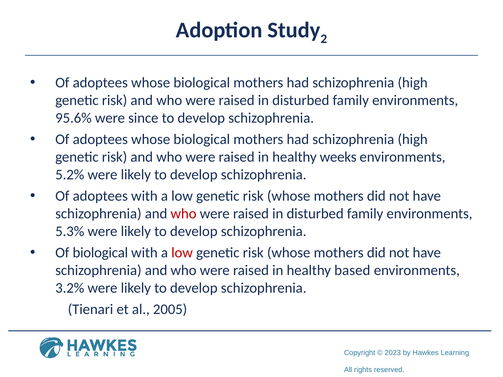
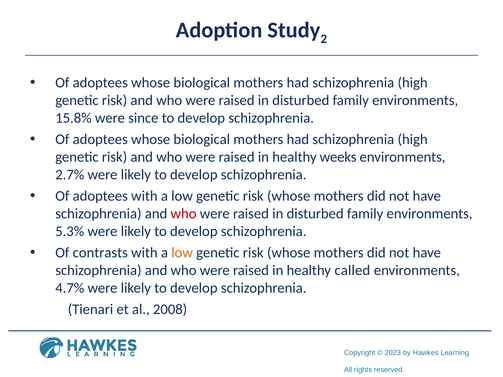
95.6%: 95.6% -> 15.8% (73, 118)
5.2%: 5.2% -> 2.7% (70, 175)
Of biological: biological -> contrasts (100, 253)
low colour: red -> orange (182, 253)
based: based -> called (352, 271)
3.2%: 3.2% -> 4.7% (70, 288)
2005: 2005 -> 2008 (170, 310)
